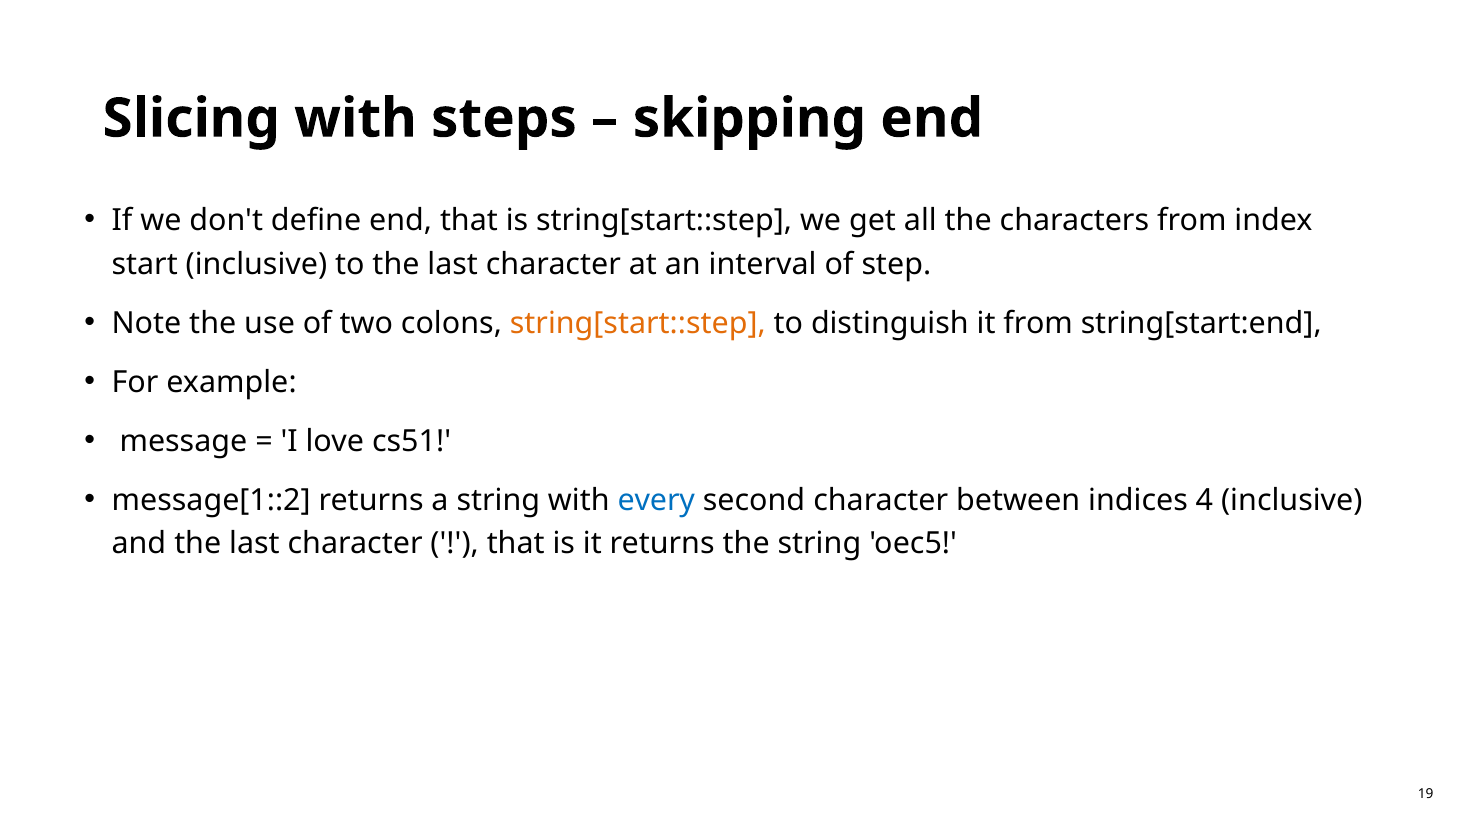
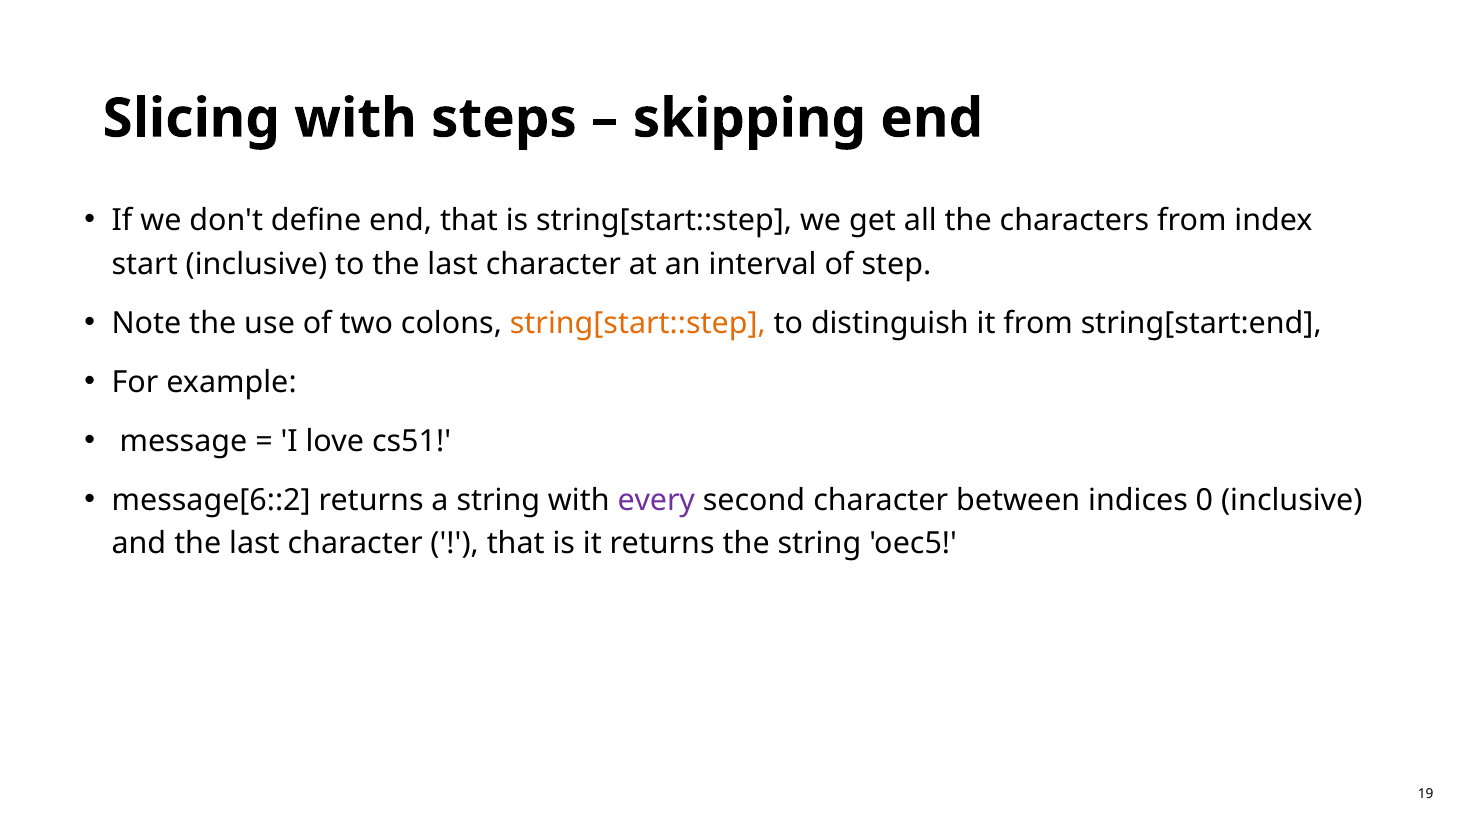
message[1::2: message[1::2 -> message[6::2 (211, 500)
every colour: blue -> purple (656, 500)
4: 4 -> 0 (1204, 500)
